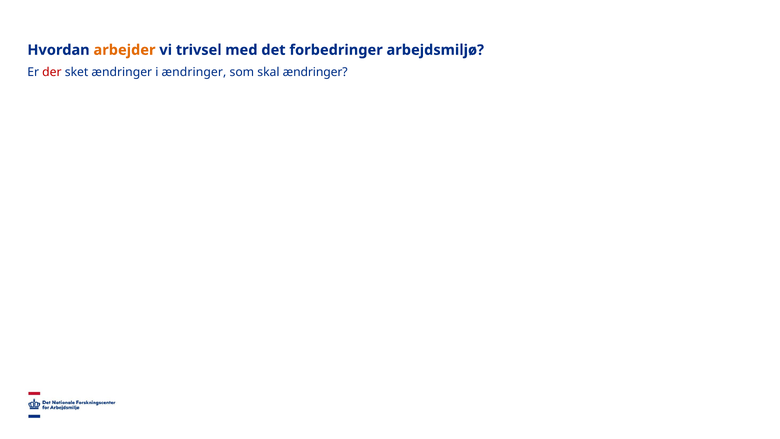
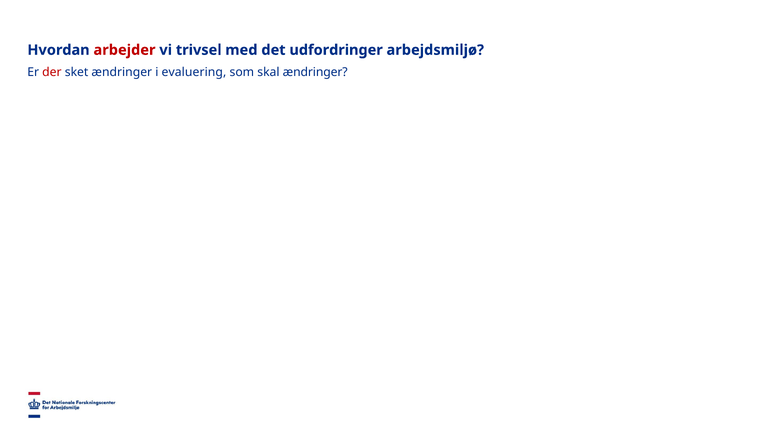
arbejder colour: orange -> red (124, 50)
forbedringer: forbedringer -> udfordringer (336, 50)
i ændringer: ændringer -> evaluering (194, 72)
